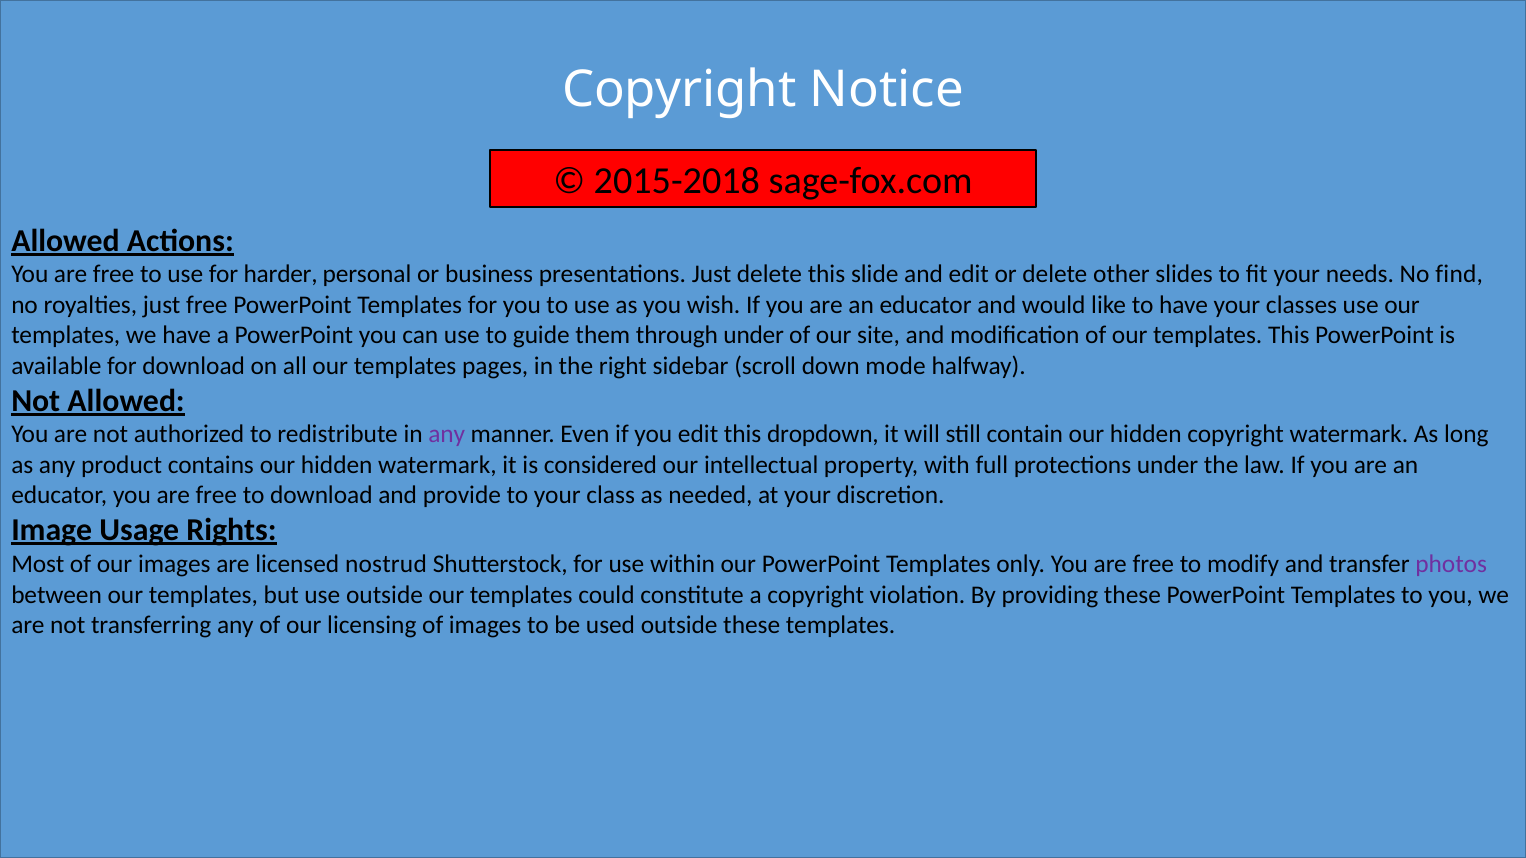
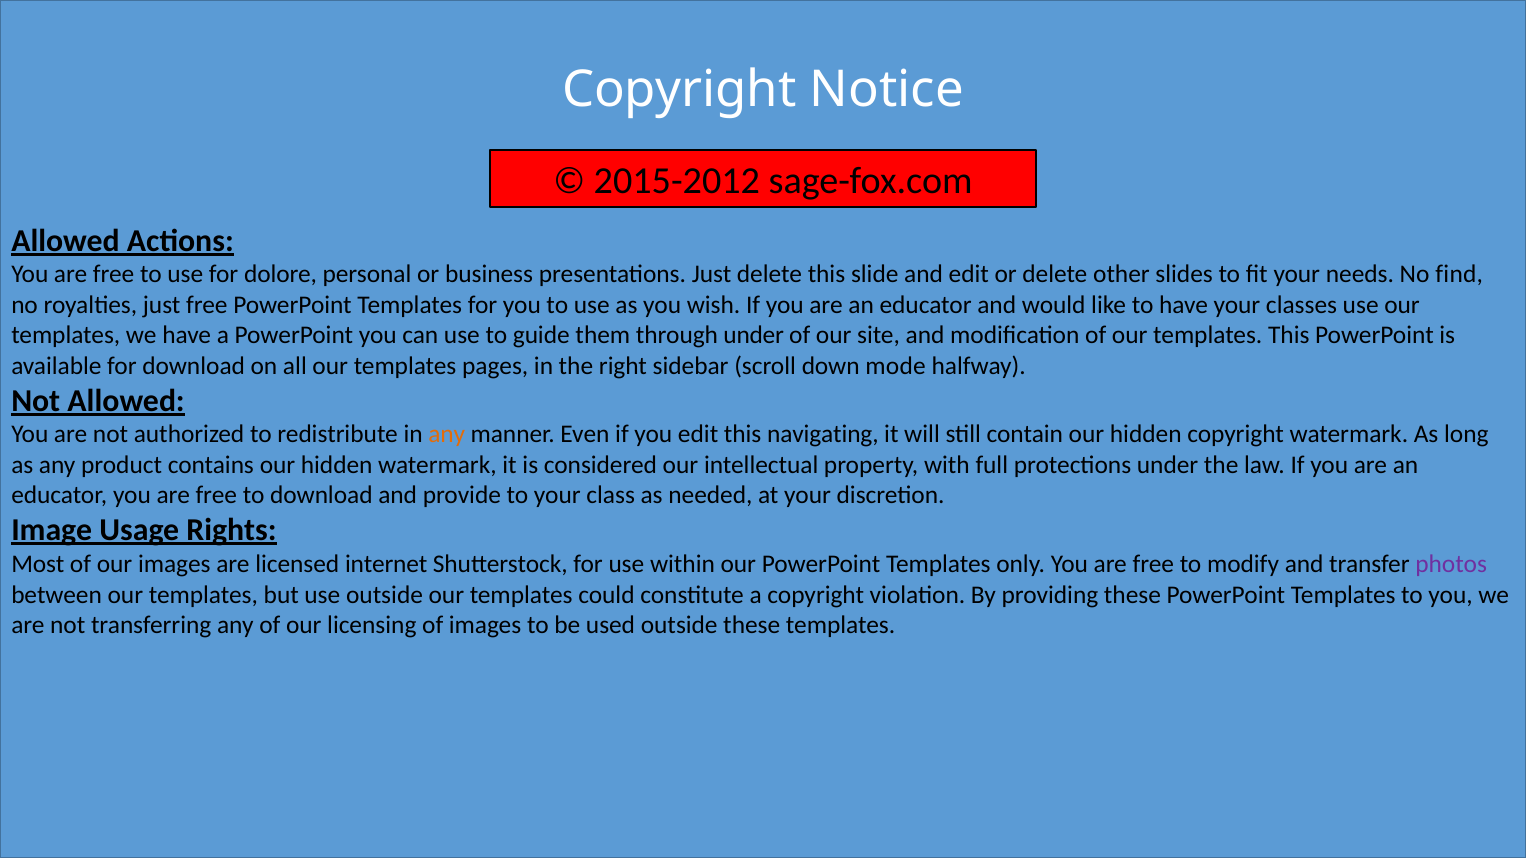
2015-2018: 2015-2018 -> 2015-2012 (677, 181)
harder: harder -> dolore (281, 275)
any colour: purple -> orange (447, 435)
dropdown: dropdown -> navigating (823, 435)
nostrud: nostrud -> internet (386, 564)
